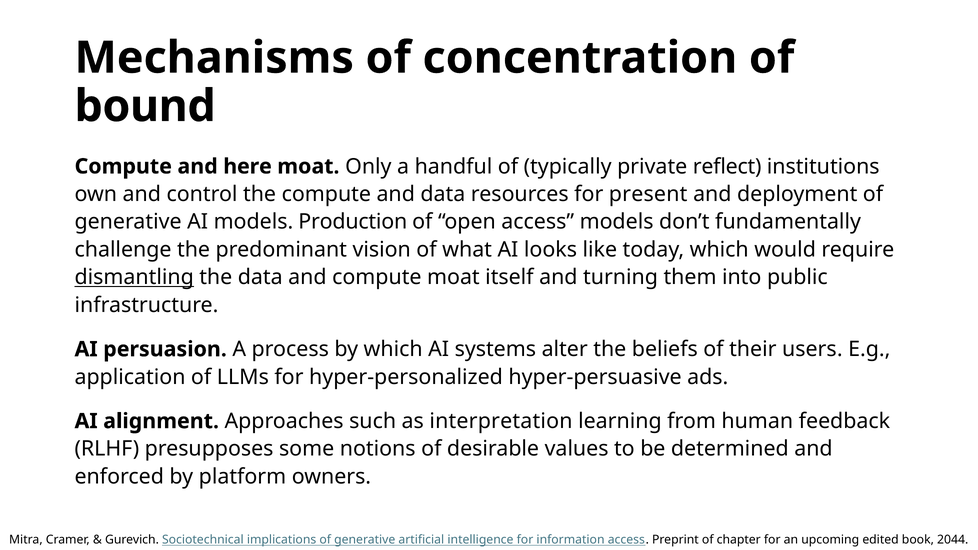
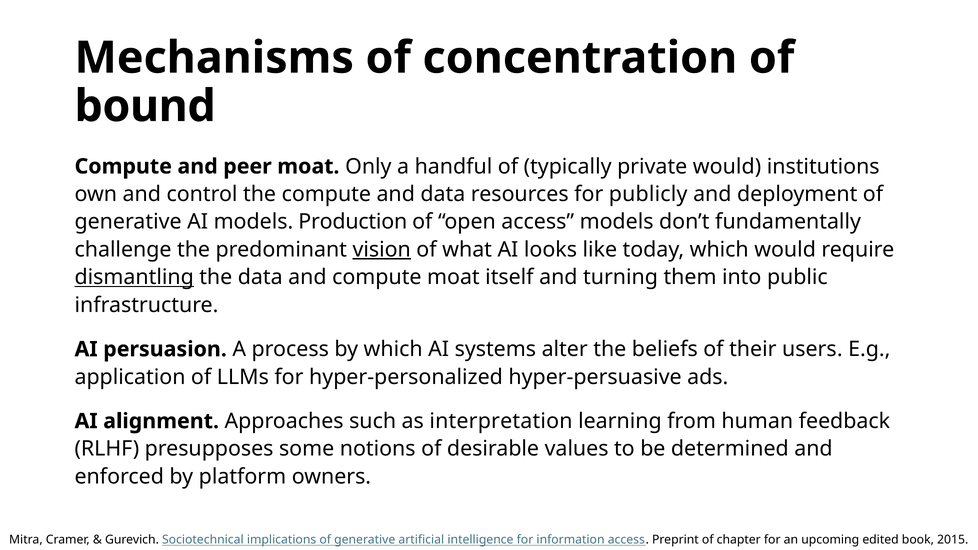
here: here -> peer (247, 166)
private reflect: reflect -> would (727, 166)
present: present -> publicly (648, 194)
vision underline: none -> present (382, 250)
2044: 2044 -> 2015 (953, 540)
